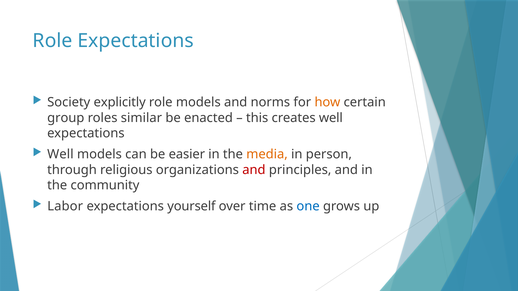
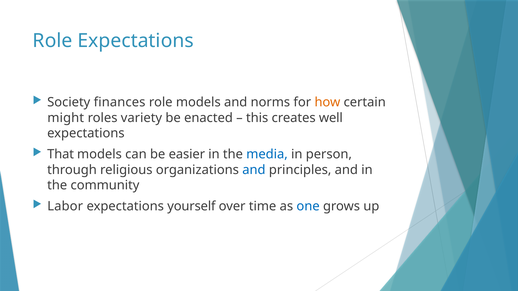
explicitly: explicitly -> finances (120, 102)
group: group -> might (66, 118)
similar: similar -> variety (141, 118)
Well: Well -> That (61, 154)
media colour: orange -> blue (267, 154)
and colour: red -> blue (254, 170)
